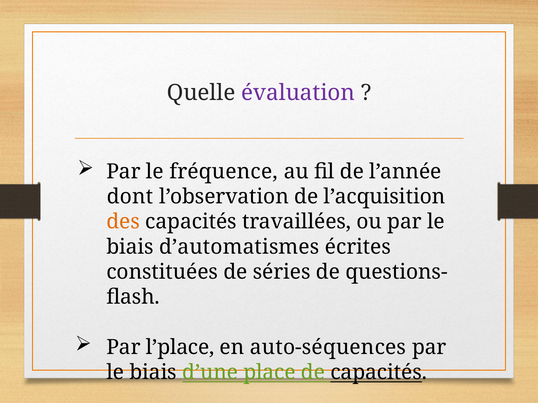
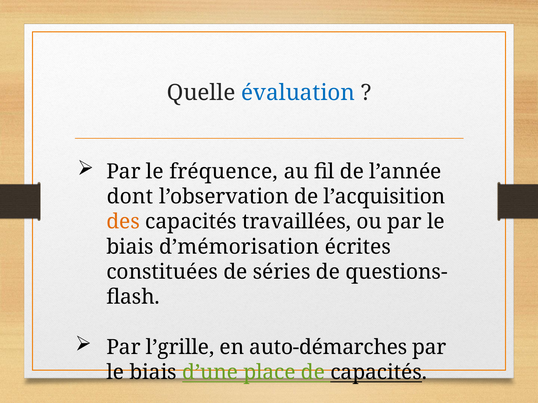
évaluation colour: purple -> blue (298, 93)
d’automatismes: d’automatismes -> d’mémorisation (239, 247)
l’place: l’place -> l’grille (180, 348)
auto-séquences: auto-séquences -> auto-démarches (328, 348)
